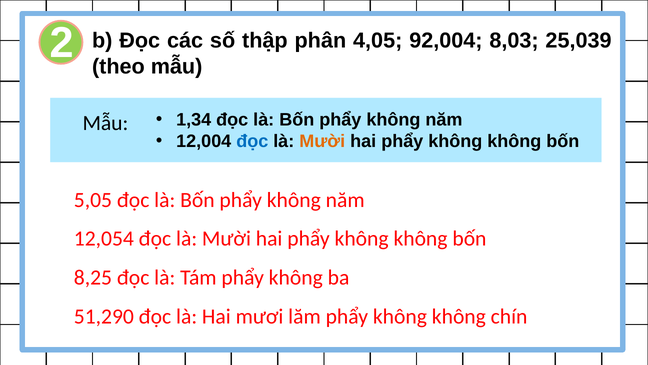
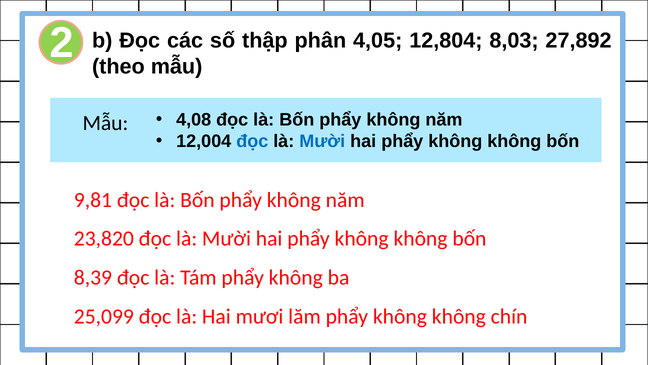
92,004: 92,004 -> 12,804 (446, 41)
25,039: 25,039 -> 27,892 (579, 41)
1,34: 1,34 -> 4,08 (194, 119)
Mười colour: orange -> blue (322, 141)
5,05: 5,05 -> 9,81 (93, 200)
12,054: 12,054 -> 23,820 (104, 238)
8,25: 8,25 -> 8,39 (93, 277)
51,290: 51,290 -> 25,099 (104, 316)
